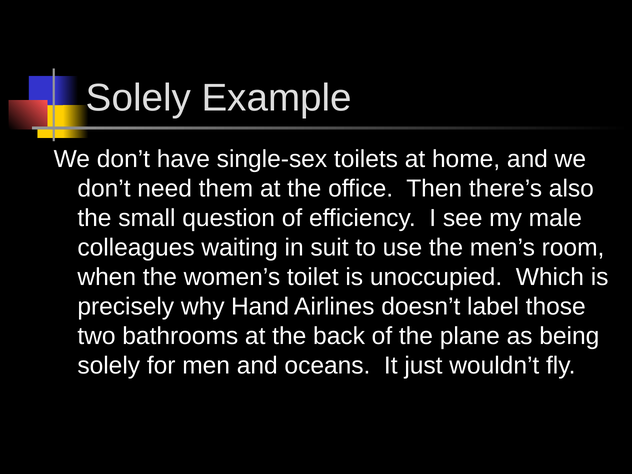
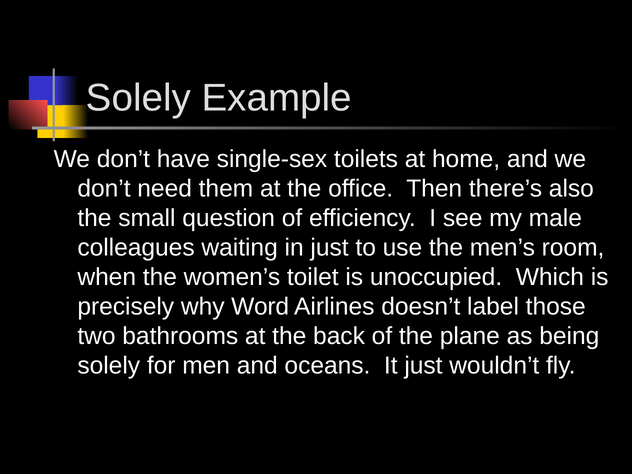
in suit: suit -> just (330, 248)
Hand: Hand -> Word (260, 307)
